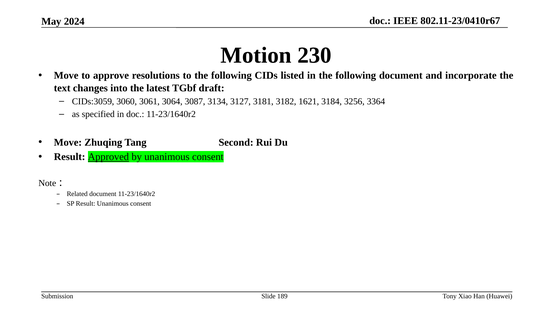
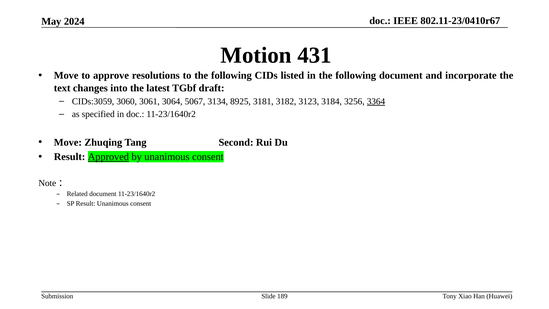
230: 230 -> 431 (315, 55)
3087: 3087 -> 5067 (195, 101)
3127: 3127 -> 8925 (241, 101)
1621: 1621 -> 3123 (309, 101)
3364 underline: none -> present (376, 101)
